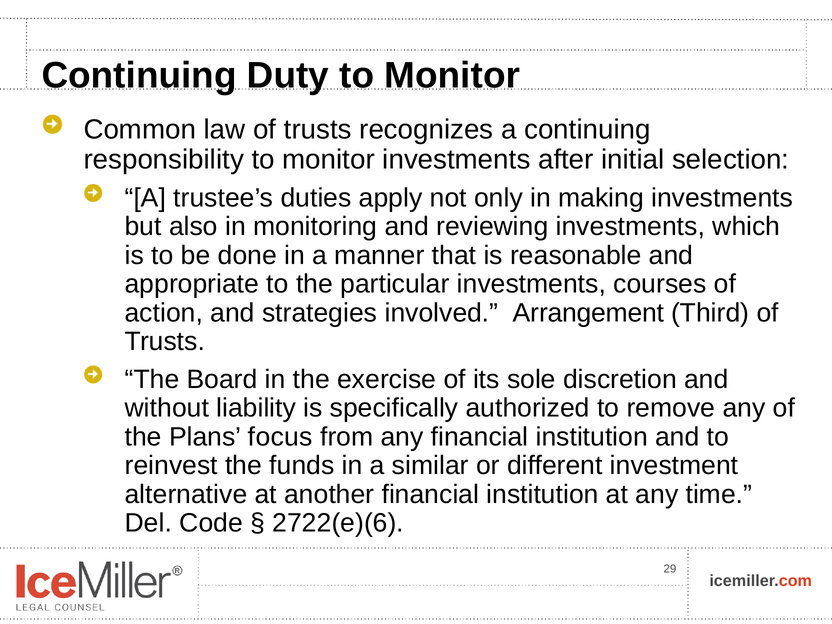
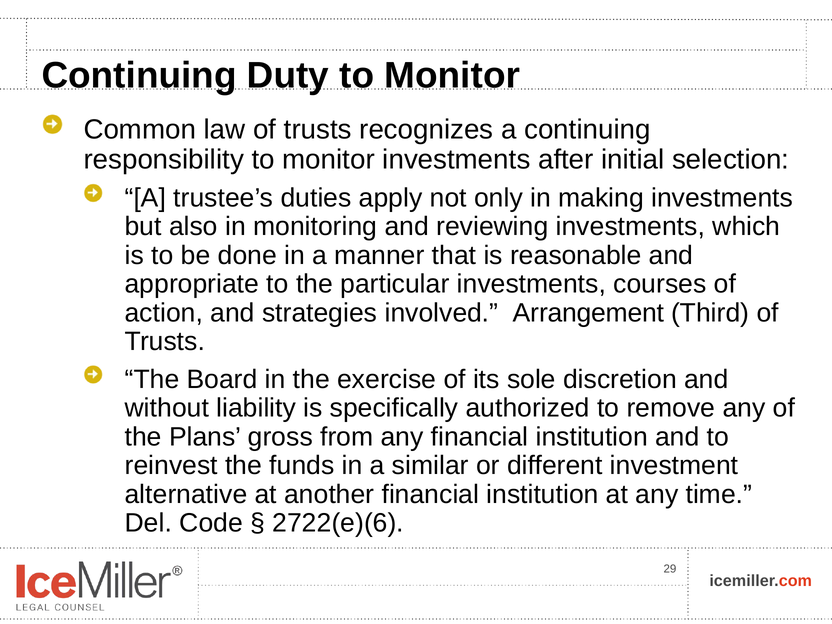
focus: focus -> gross (280, 437)
